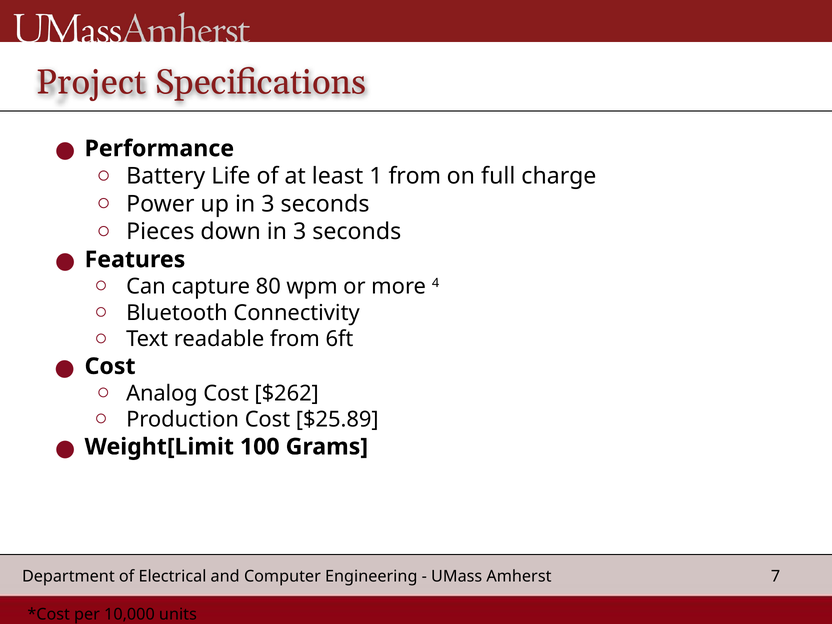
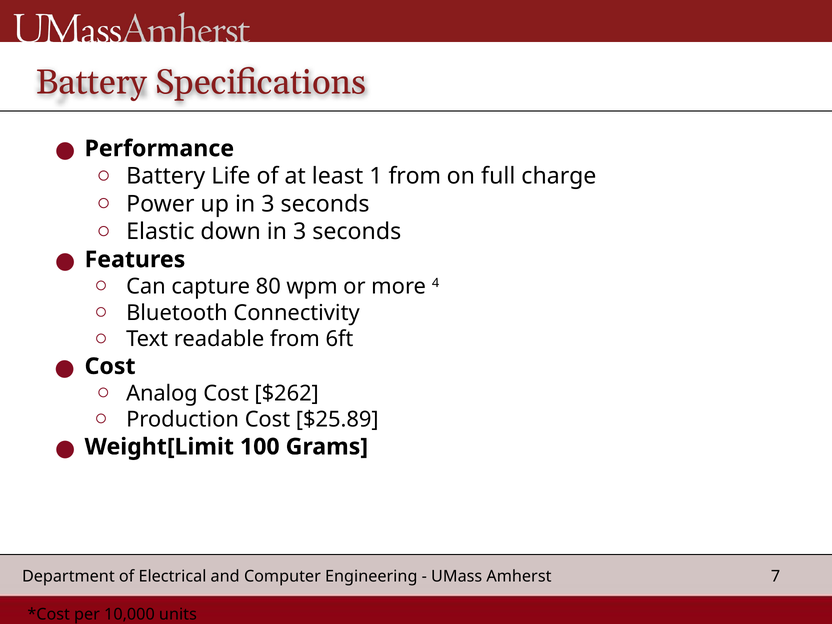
Project: Project -> Battery (91, 82)
Pieces: Pieces -> Elastic (160, 232)
